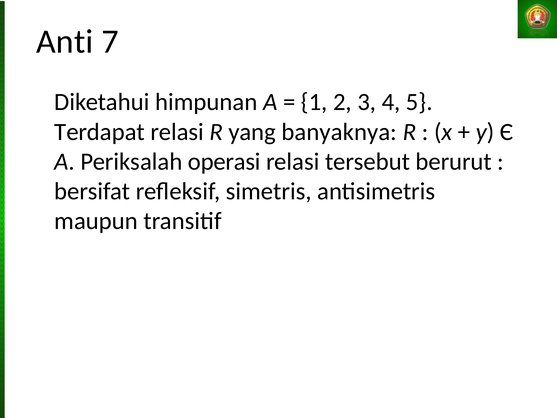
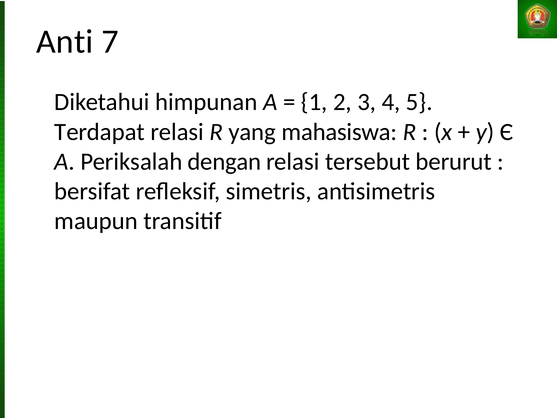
banyaknya: banyaknya -> mahasiswa (339, 132)
operasi: operasi -> dengan (224, 161)
